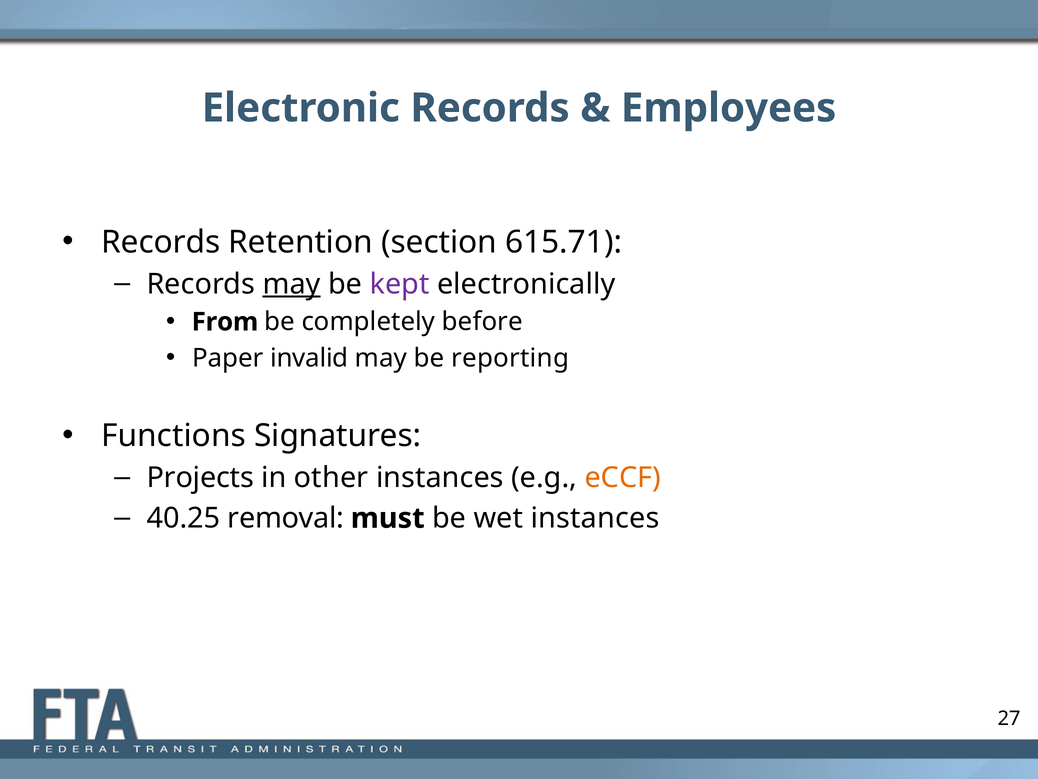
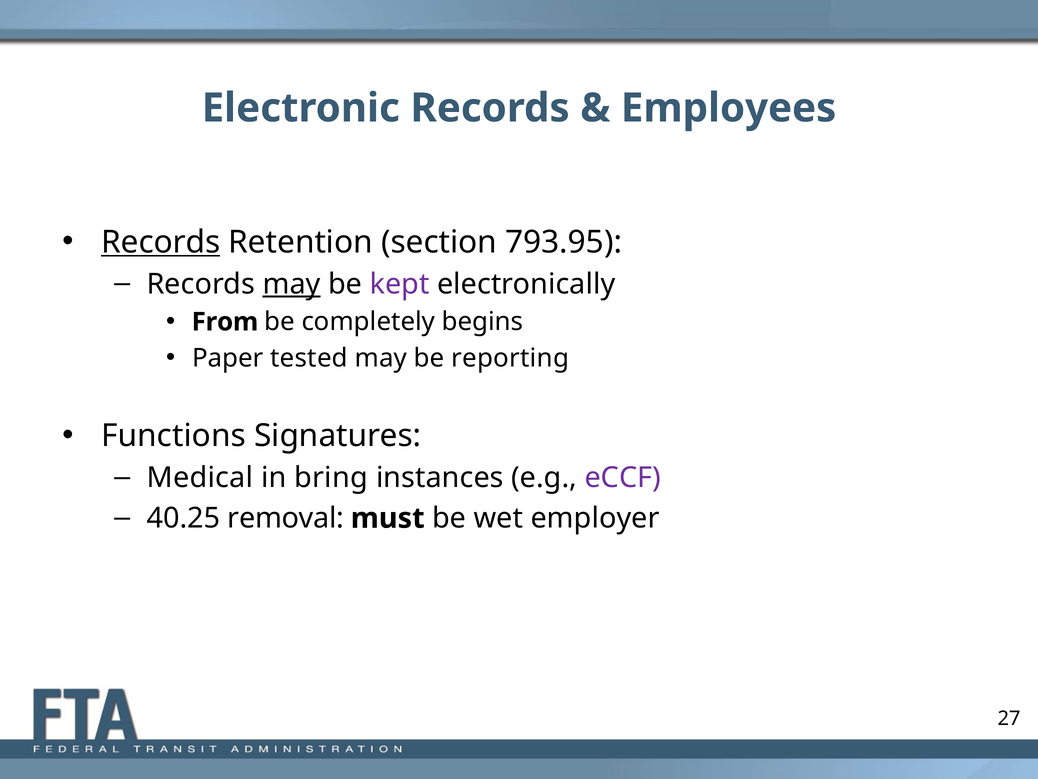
Records underline: none -> present (161, 242)
615.71: 615.71 -> 793.95 (564, 242)
before: before -> begins (483, 322)
invalid: invalid -> tested (309, 358)
Projects: Projects -> Medical (200, 478)
other: other -> bring (331, 478)
eCCF colour: orange -> purple (623, 478)
wet instances: instances -> employer (595, 518)
